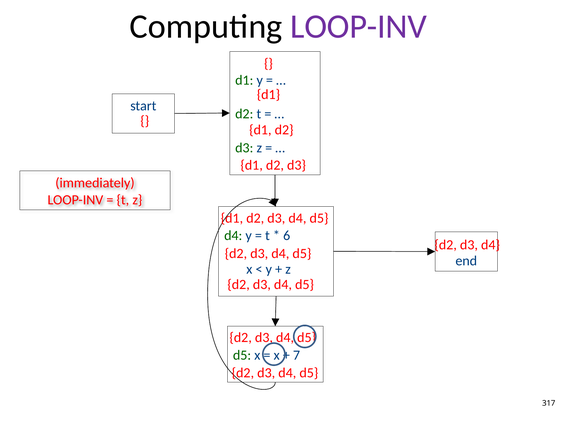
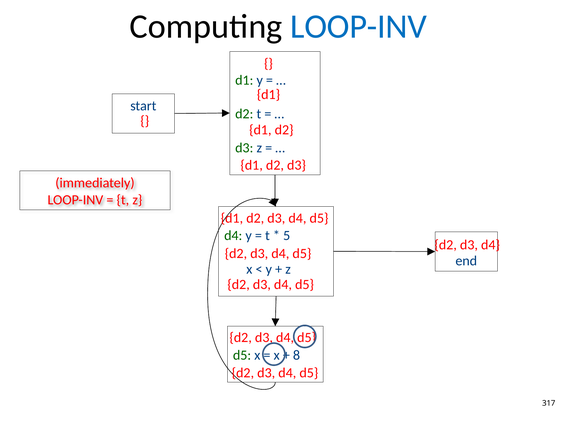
LOOP-INV colour: purple -> blue (359, 27)
6: 6 -> 5 (287, 235)
7: 7 -> 8 (297, 355)
